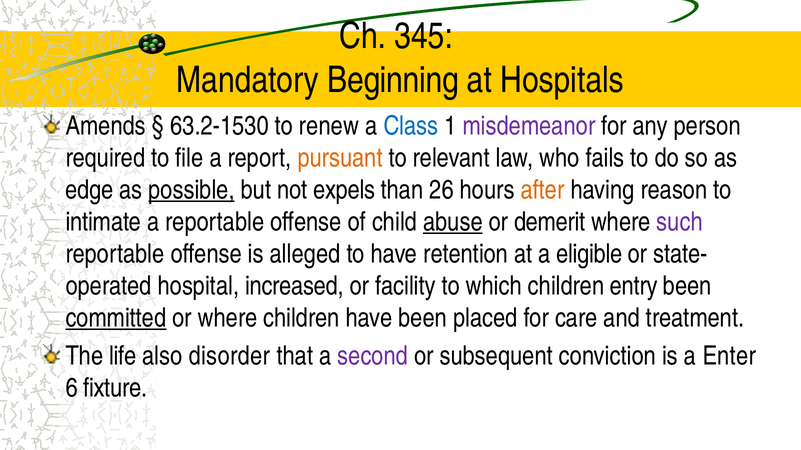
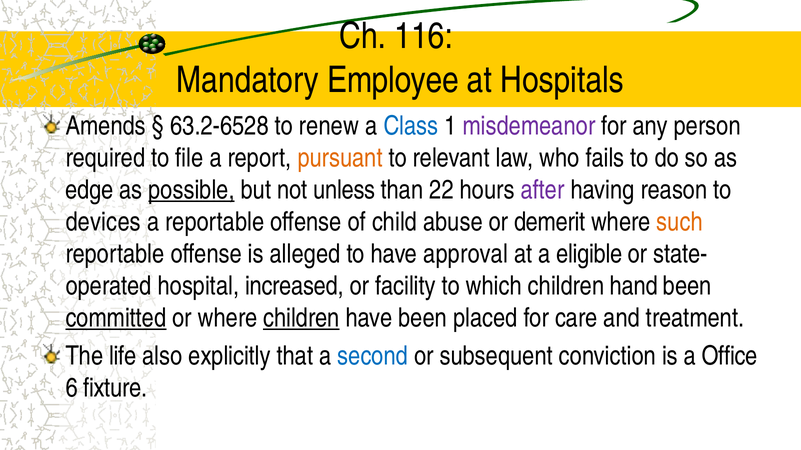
345: 345 -> 116 (424, 36)
Beginning: Beginning -> Employee (393, 80)
63.2-1530: 63.2-1530 -> 63.2-6528 (219, 126)
expels: expels -> unless (344, 190)
26: 26 -> 22 (442, 190)
after colour: orange -> purple (543, 190)
intimate: intimate -> devices (103, 222)
abuse underline: present -> none (453, 222)
such colour: purple -> orange (680, 222)
retention: retention -> approval (466, 254)
entry: entry -> hand (634, 286)
children underline: none -> present (301, 318)
disorder: disorder -> explicitly (230, 356)
second colour: purple -> blue (373, 356)
Enter: Enter -> Office (730, 356)
